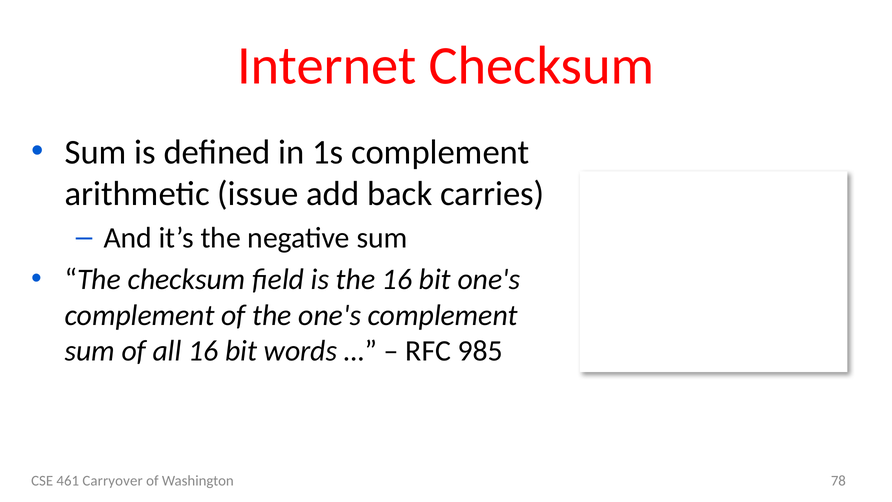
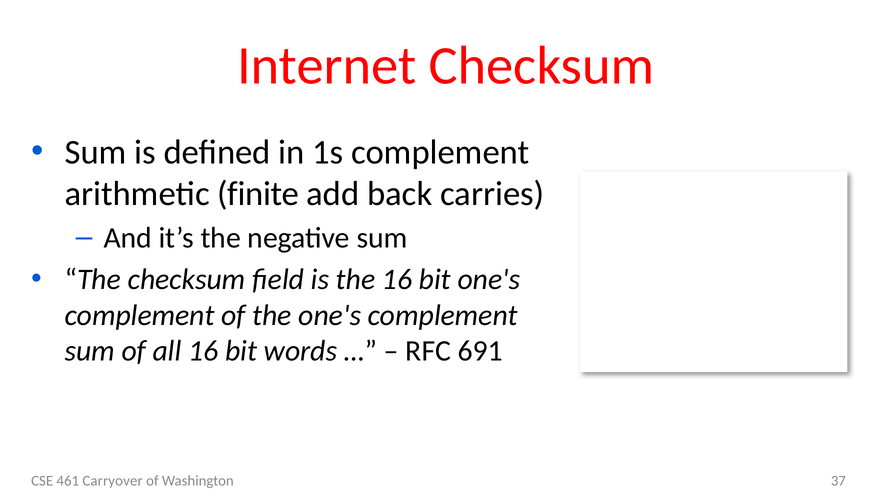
issue: issue -> finite (258, 194)
985: 985 -> 691 (480, 351)
78: 78 -> 37 (838, 481)
